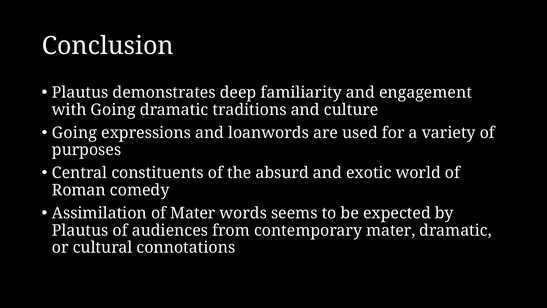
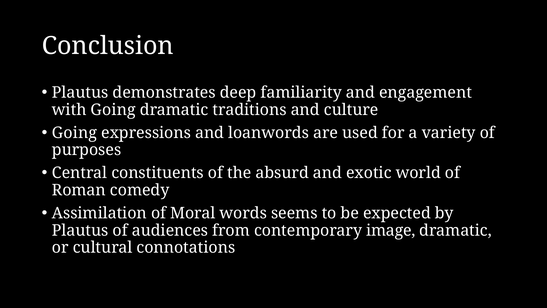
of Mater: Mater -> Moral (193, 213)
contemporary mater: mater -> image (391, 230)
